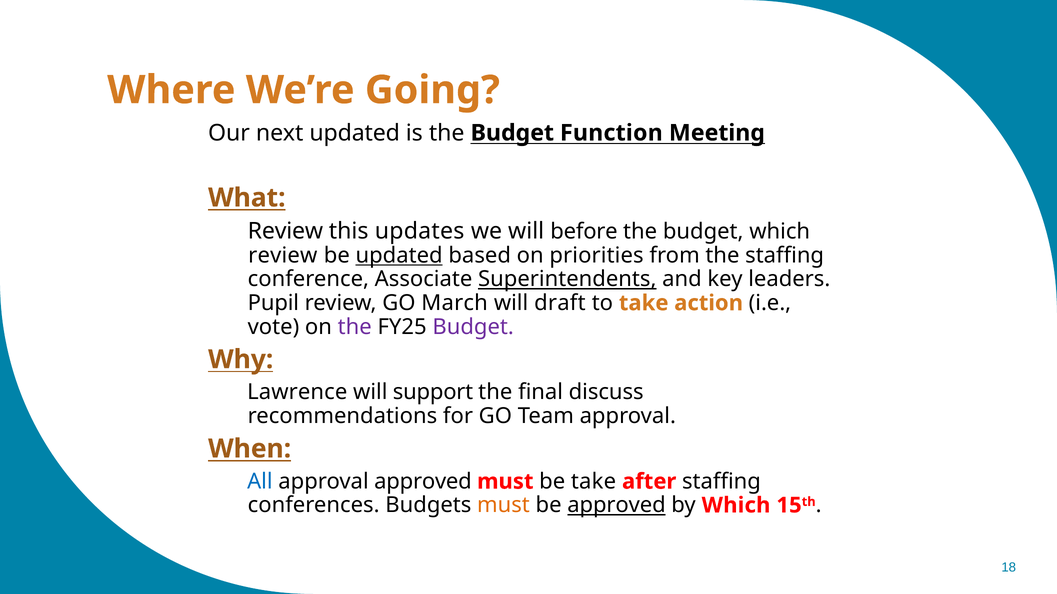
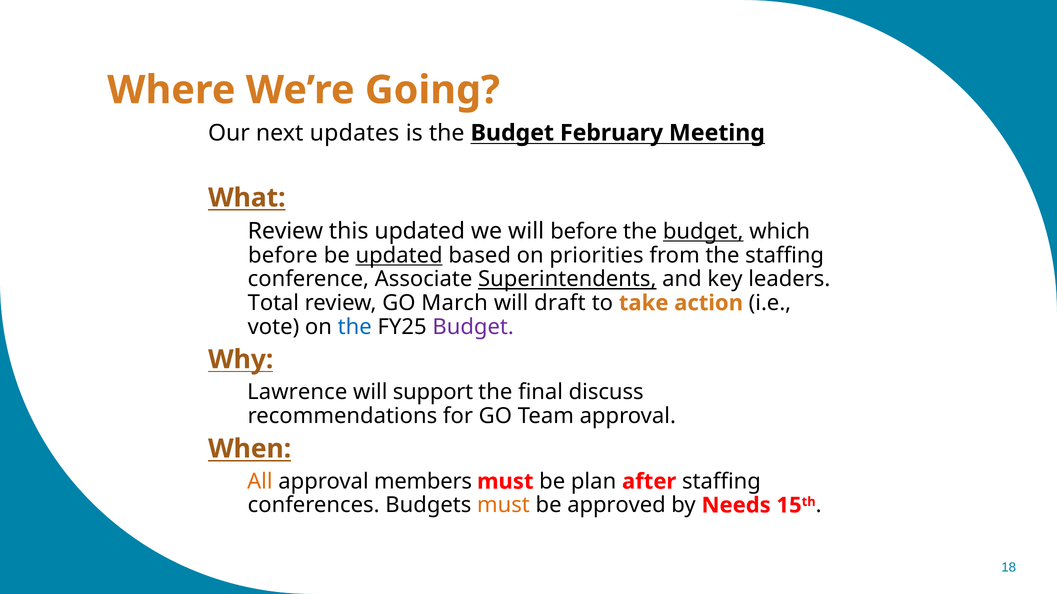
next updated: updated -> updates (355, 133)
Function: Function -> February (612, 133)
this updates: updates -> updated (420, 231)
budget underline: none -> present (703, 232)
review: review -> before (283, 256)
Pupil: Pupil -> Total (273, 303)
the colour: purple -> blue (355, 327)
All colour: blue -> orange (260, 482)
approval approved: approved -> members (423, 482)
be take: take -> plan (594, 482)
approved underline: present -> none (617, 506)
by Which: Which -> Needs (736, 506)
